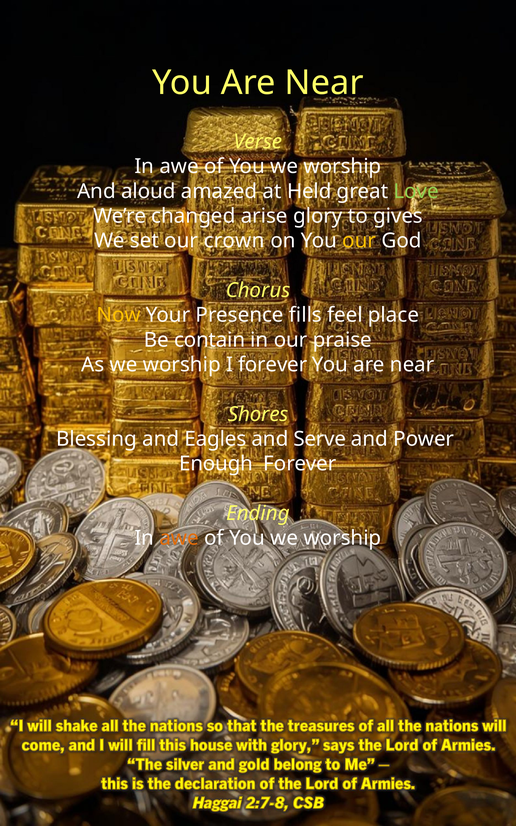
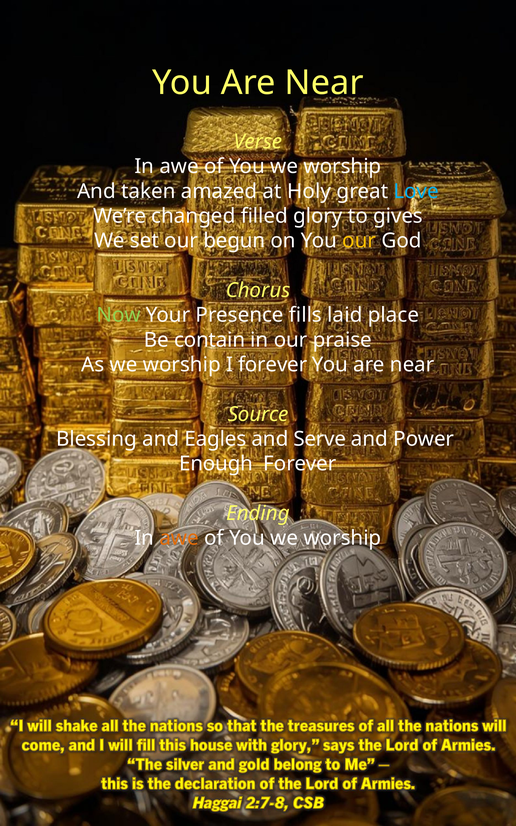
aloud: aloud -> taken (148, 191)
Held: Held -> Holy (309, 191)
Love colour: light green -> light blue (416, 191)
arise: arise -> filled (264, 216)
crown: crown -> begun (234, 241)
Now colour: yellow -> light green (119, 315)
feel: feel -> laid (345, 315)
Shores: Shores -> Source (258, 414)
